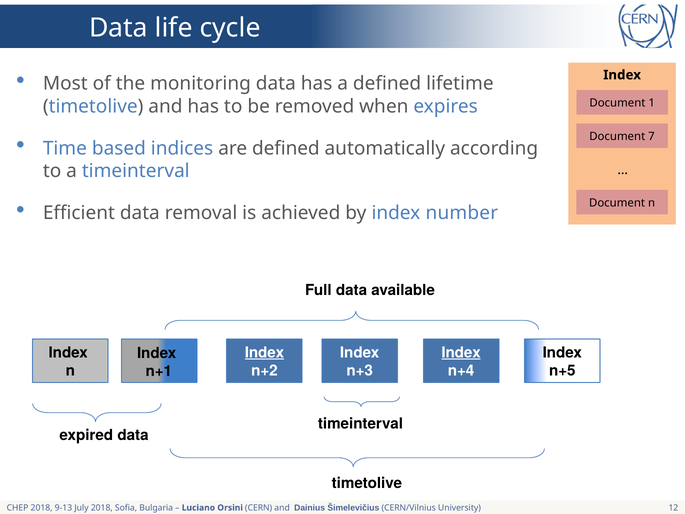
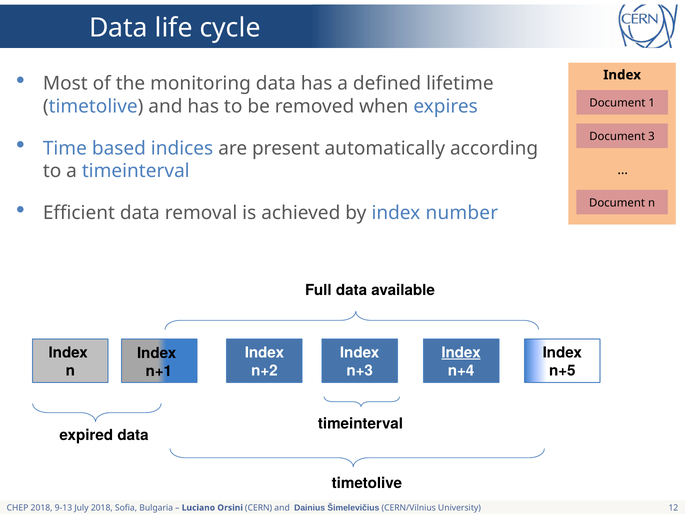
7: 7 -> 3 (652, 137)
are defined: defined -> present (286, 148)
Index underline: present -> none (264, 352)
